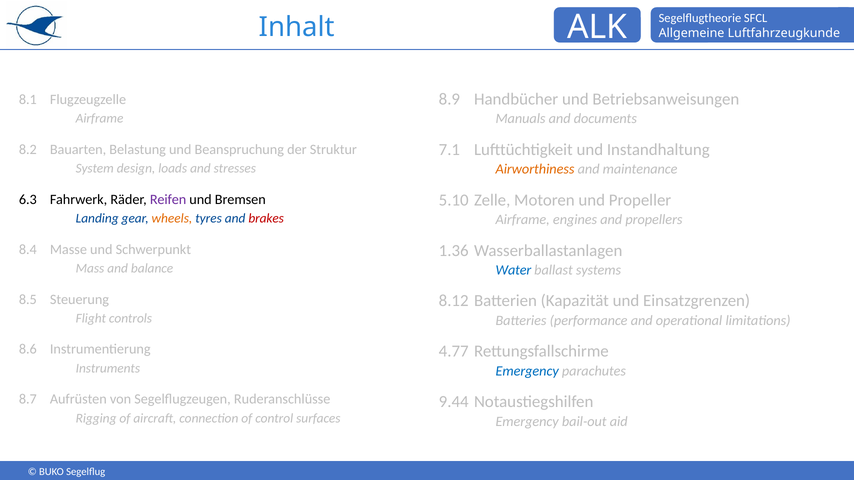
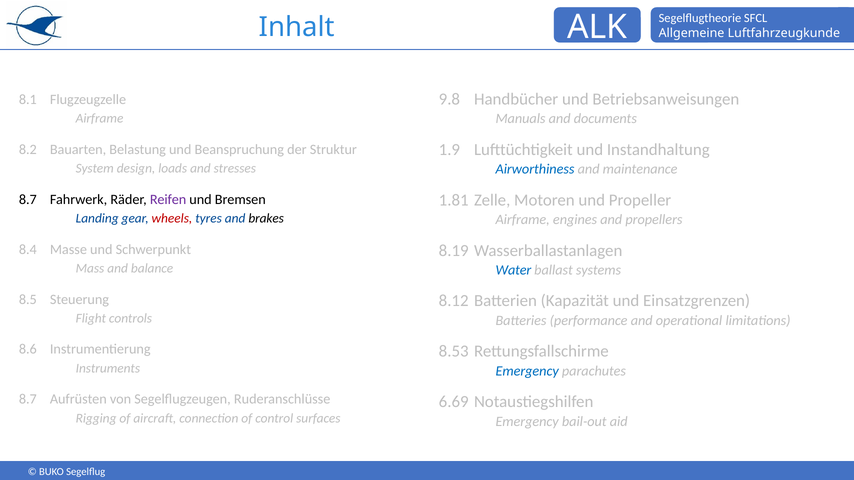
8.9: 8.9 -> 9.8 (449, 99)
7.1: 7.1 -> 1.9 (449, 150)
Airworthiness colour: orange -> blue (535, 169)
5.10: 5.10 -> 1.81 (454, 200)
6.3: 6.3 -> 8.7 (28, 200)
wheels colour: orange -> red (172, 219)
brakes colour: red -> black (266, 219)
1.36: 1.36 -> 8.19 (454, 251)
4.77: 4.77 -> 8.53 (454, 352)
9.44: 9.44 -> 6.69 (454, 402)
